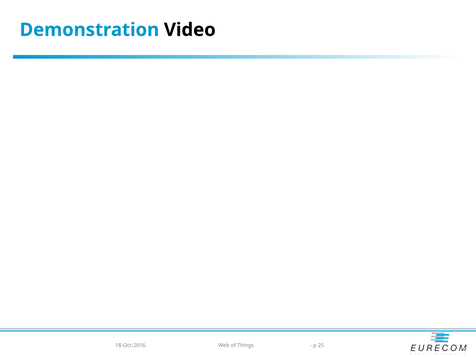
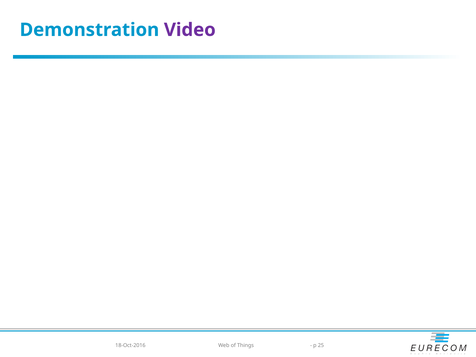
Video colour: black -> purple (190, 30)
